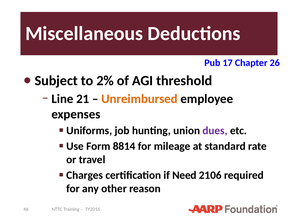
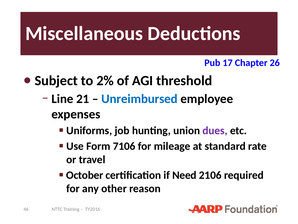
Unreimbursed colour: orange -> blue (140, 99)
8814: 8814 -> 7106 (124, 146)
Charges: Charges -> October (85, 175)
